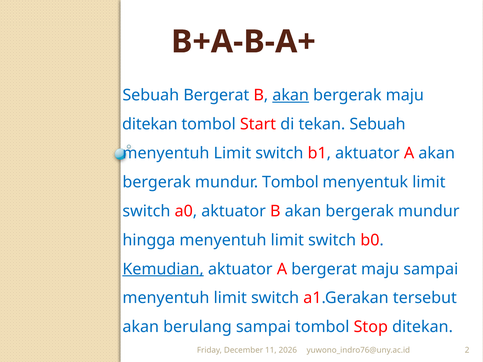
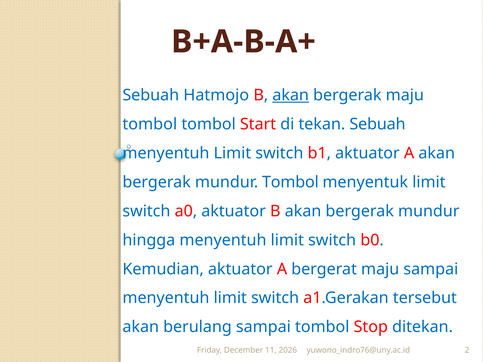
Sebuah Bergerat: Bergerat -> Hatmojo (216, 95)
ditekan: ditekan -> tombol (150, 124)
Kemudian underline: present -> none (163, 269)
